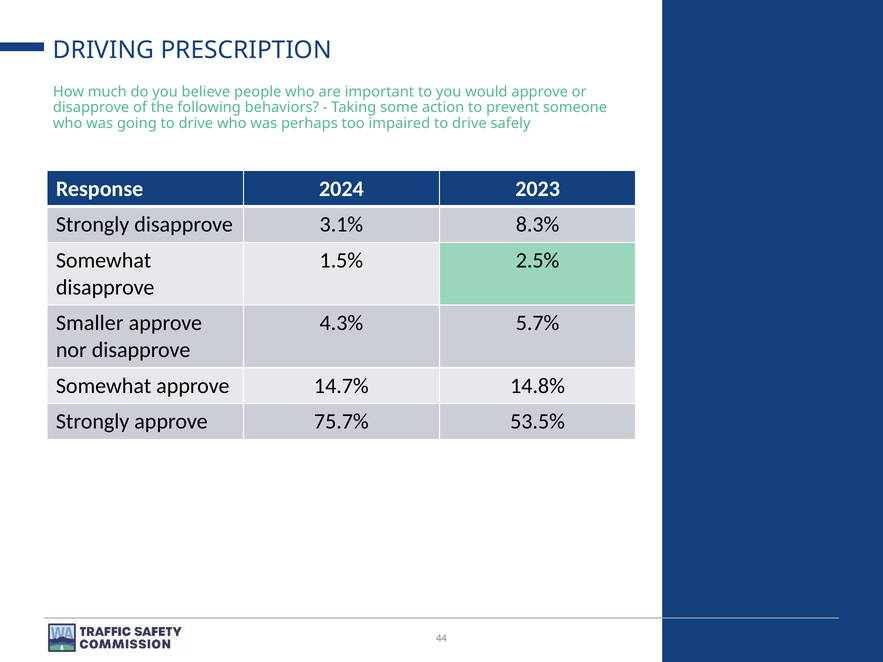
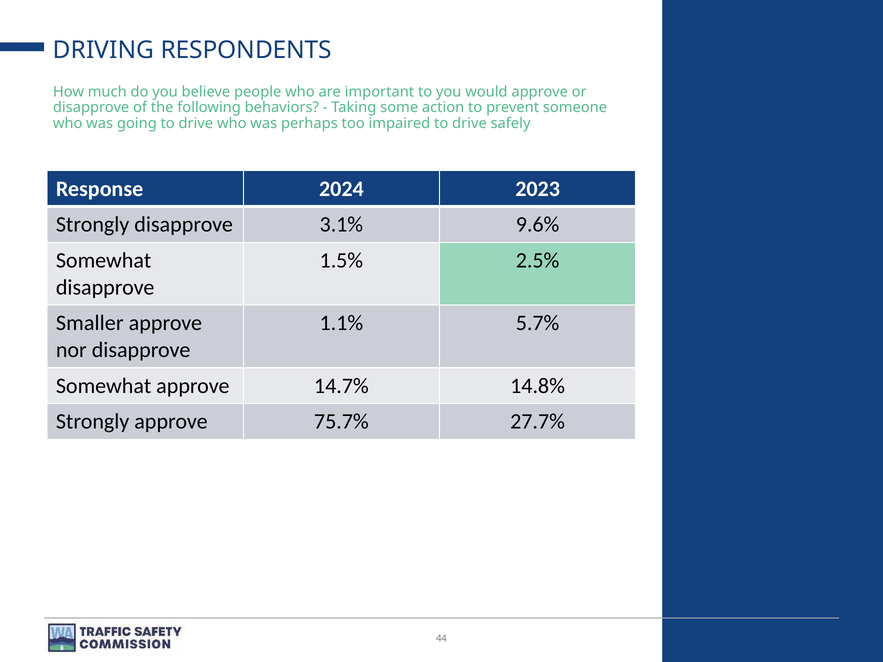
PRESCRIPTION: PRESCRIPTION -> RESPONDENTS (246, 50)
8.3%: 8.3% -> 9.6% (538, 225)
4.3%: 4.3% -> 1.1% (341, 323)
53.5%: 53.5% -> 27.7% (538, 422)
